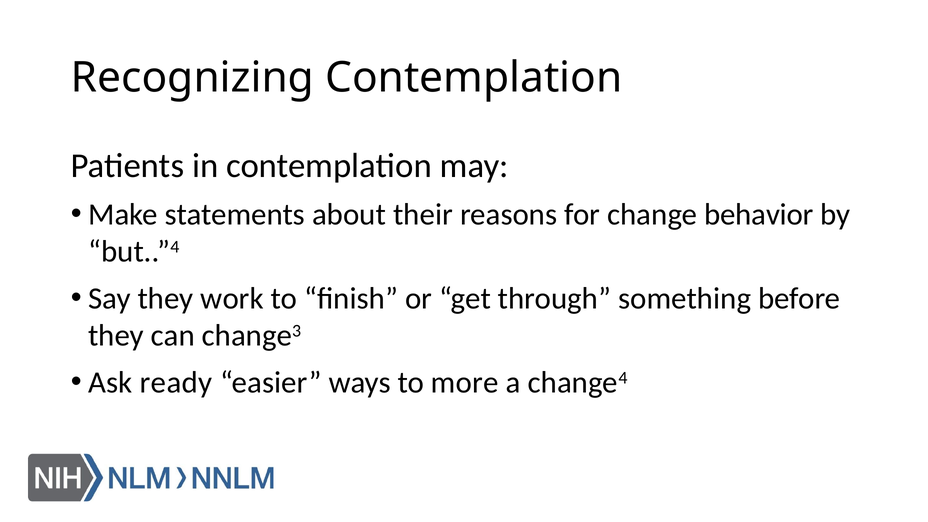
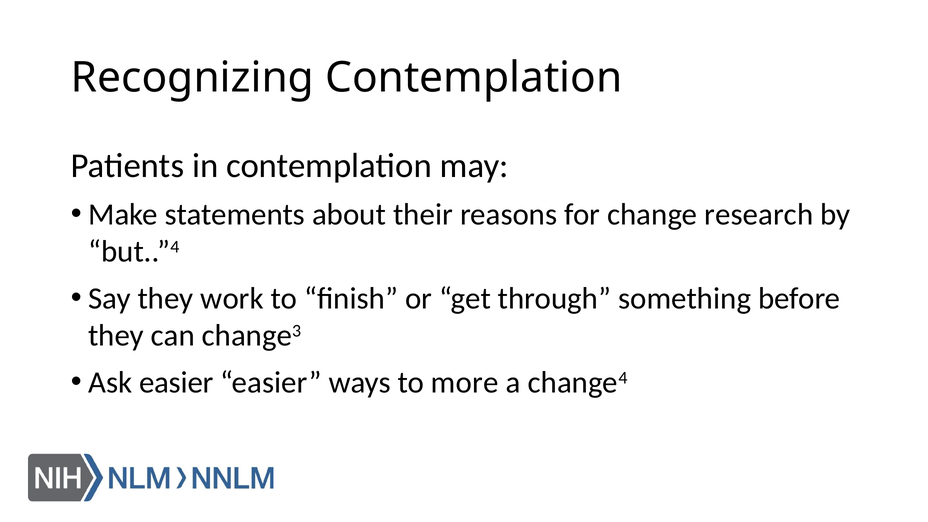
behavior: behavior -> research (759, 215)
Ask ready: ready -> easier (176, 383)
